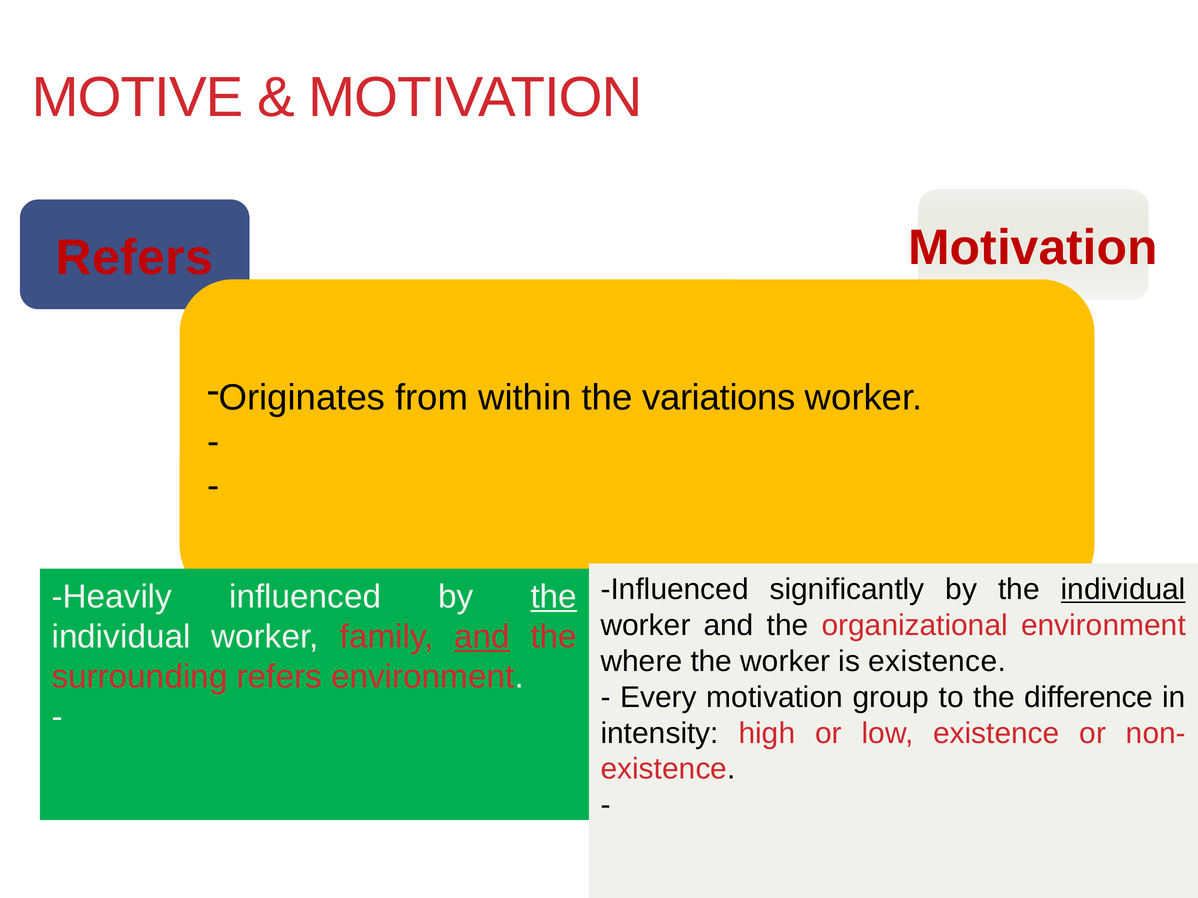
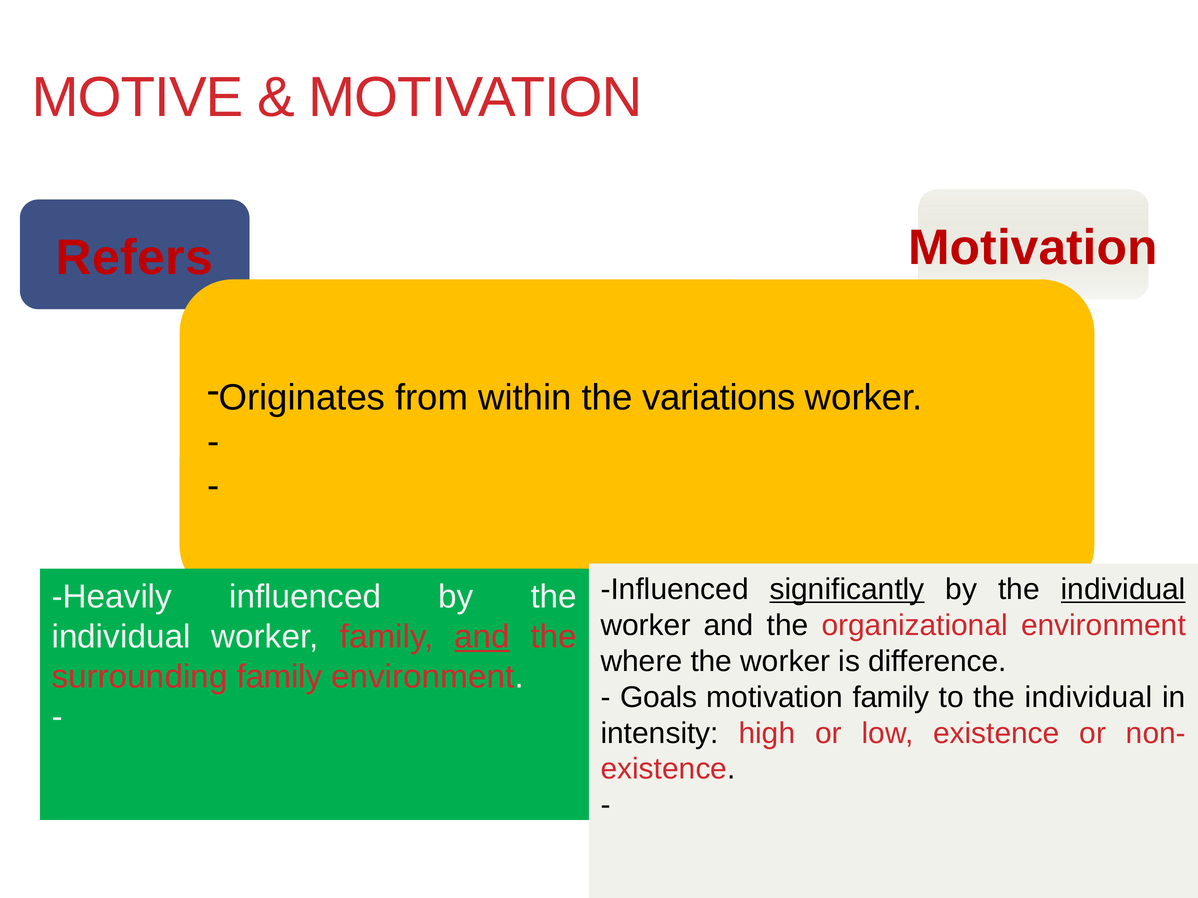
significantly underline: none -> present (847, 590)
the underline: present -> none (554, 597)
is existence: existence -> difference (937, 662)
surrounding refers: refers -> family (279, 677)
Every: Every -> Goals (659, 698)
motivation group: group -> family (891, 698)
to the difference: difference -> individual (1088, 698)
